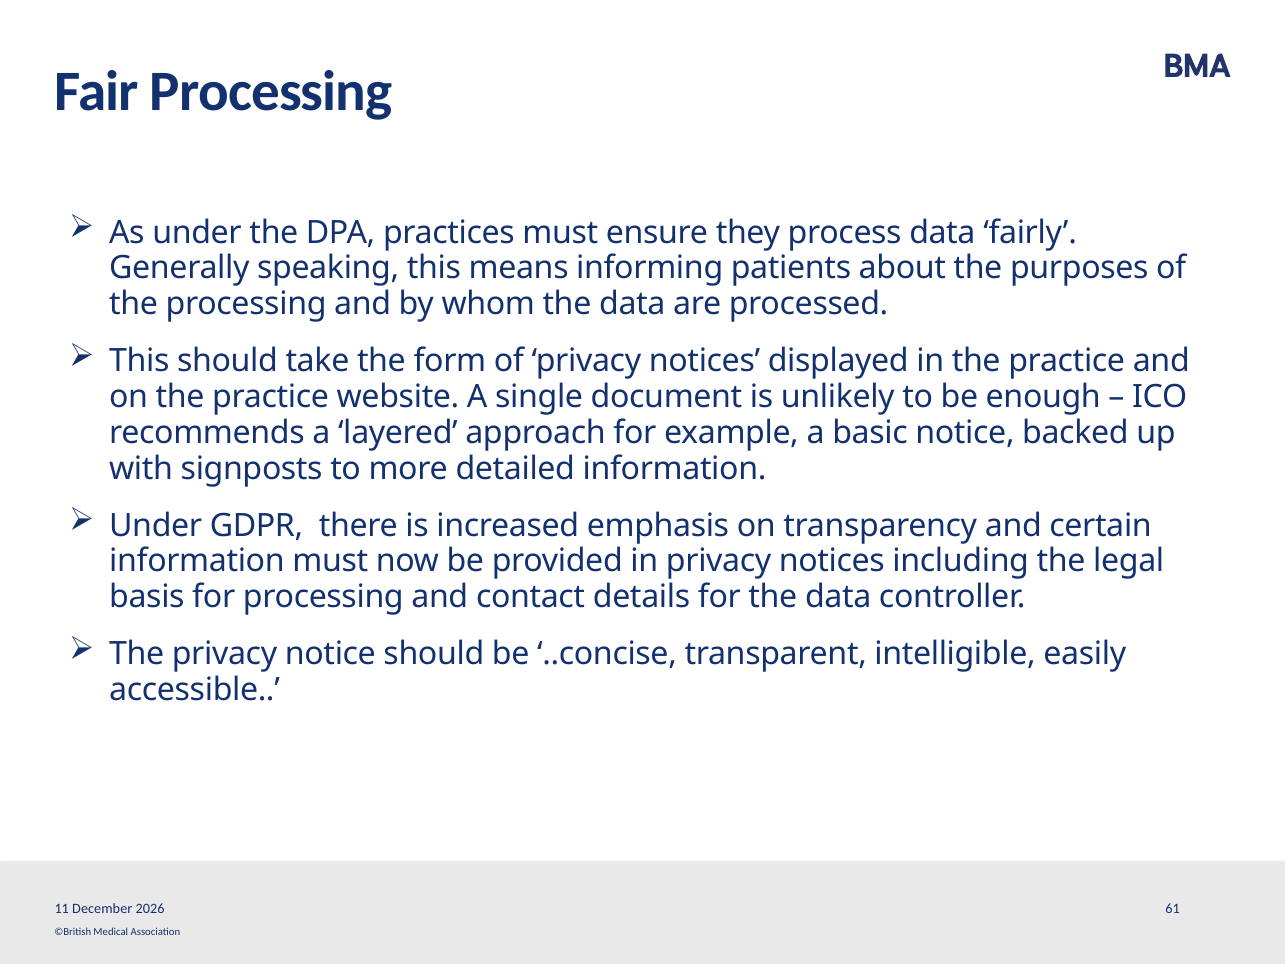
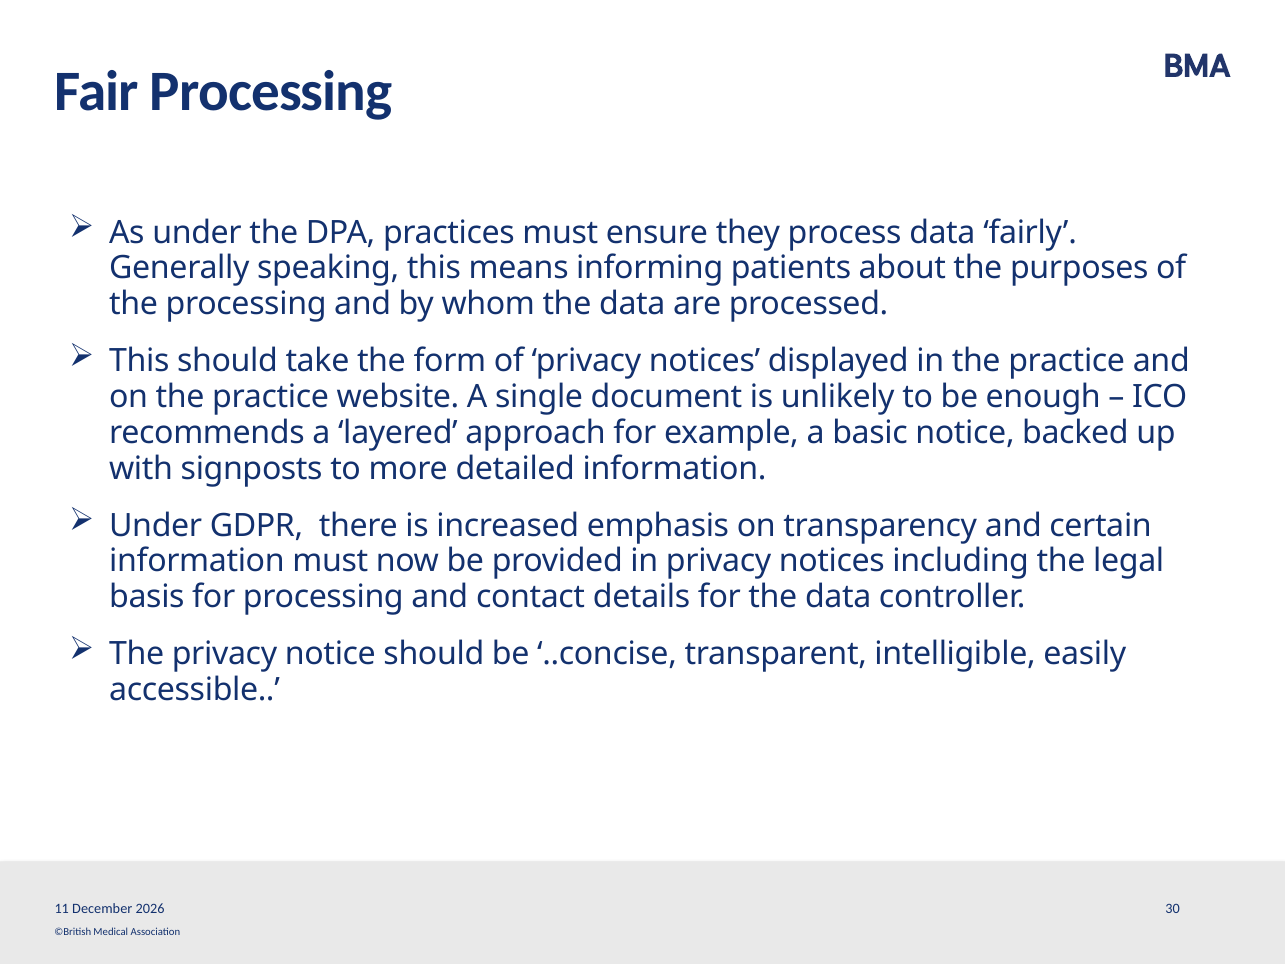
61: 61 -> 30 (1173, 909)
